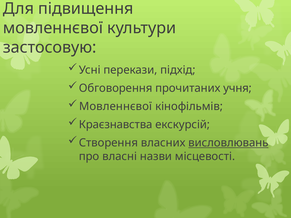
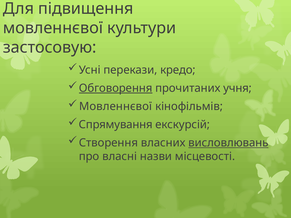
підхід: підхід -> кредо (178, 70)
Обговорення underline: none -> present (116, 88)
Краєзнавства: Краєзнавства -> Спрямування (116, 125)
